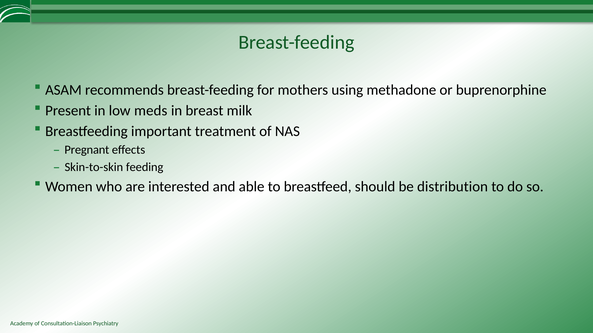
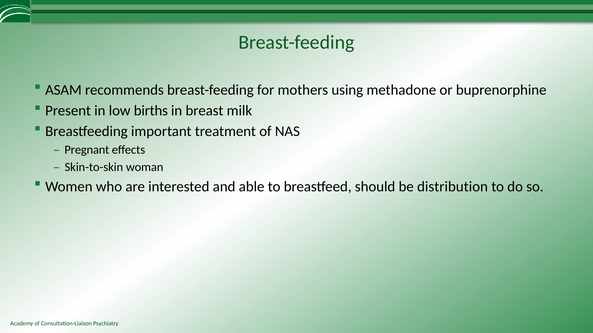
meds: meds -> births (151, 111)
feeding: feeding -> woman (145, 167)
